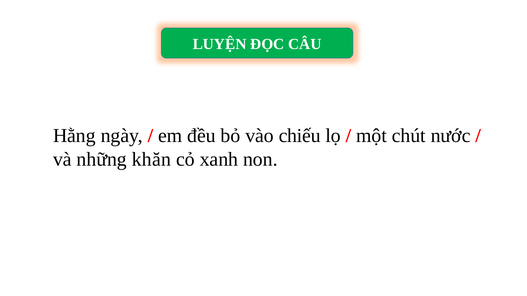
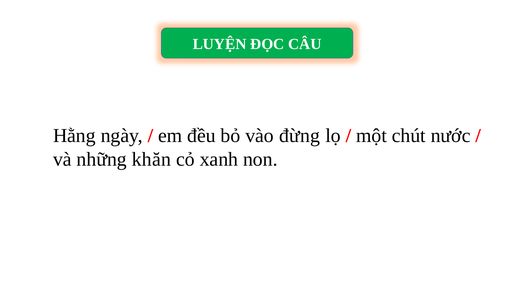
chiếu: chiếu -> đừng (300, 136)
